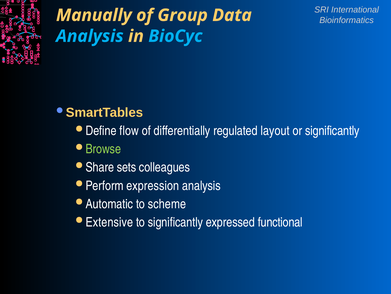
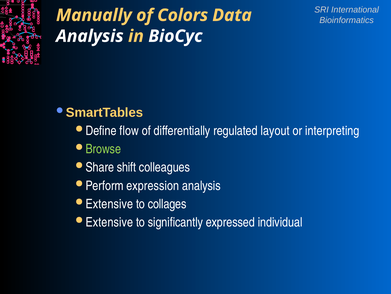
Group: Group -> Colors (183, 15)
Analysis colour: light blue -> white (90, 36)
BioCyc colour: light blue -> white (175, 36)
or significantly: significantly -> interpreting (332, 131)
sets: sets -> shift (127, 167)
Automatic: Automatic -> Extensive (109, 203)
scheme: scheme -> collages (167, 203)
functional: functional -> individual (280, 222)
